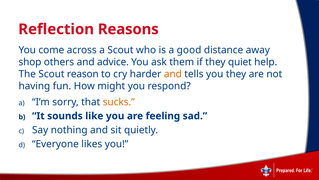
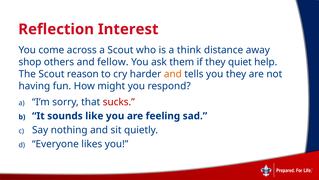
Reasons: Reasons -> Interest (128, 29)
good: good -> think (189, 50)
advice: advice -> fellow (113, 62)
sucks colour: orange -> red (119, 102)
